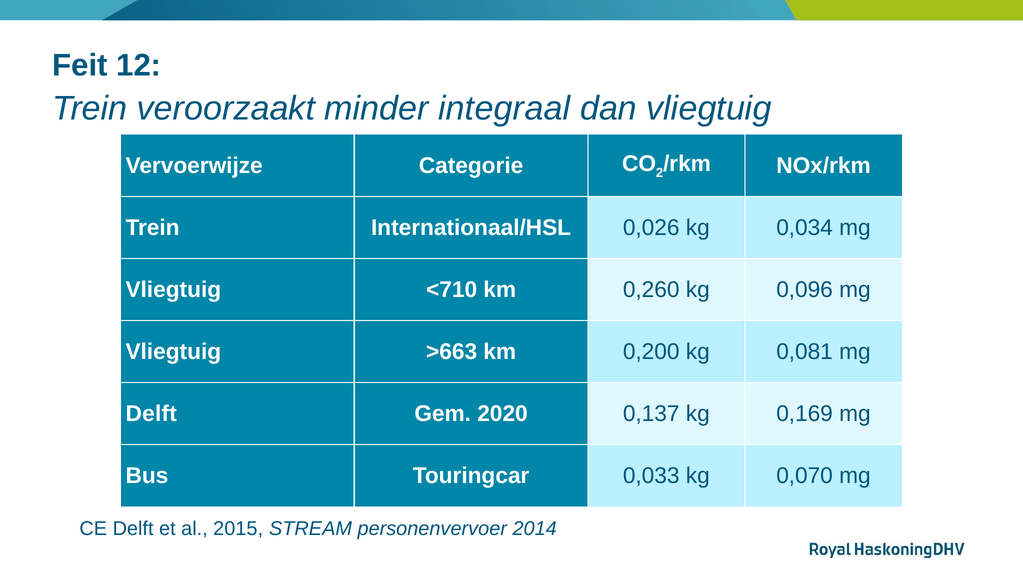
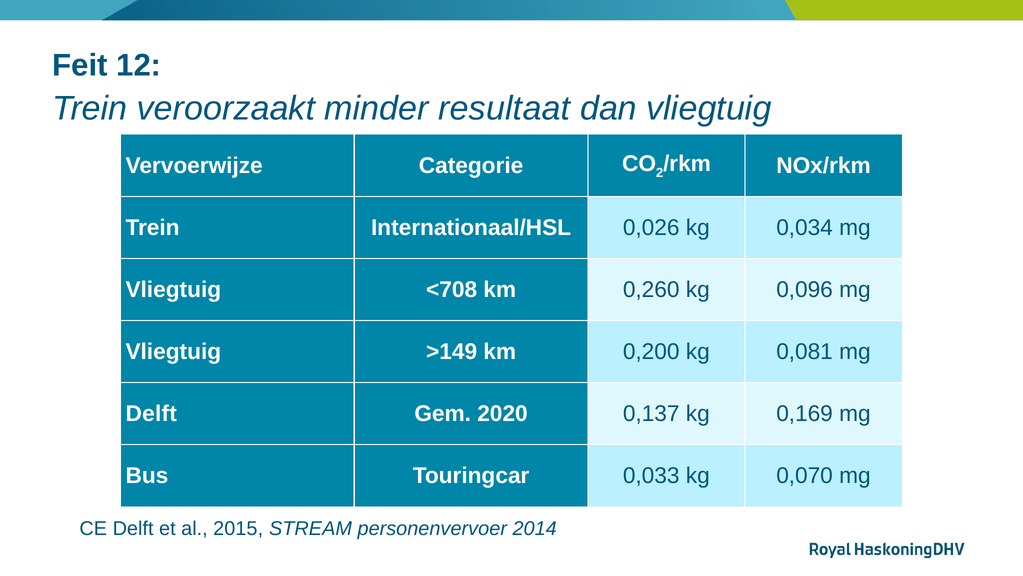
integraal: integraal -> resultaat (504, 108)
<710: <710 -> <708 (452, 289)
>663: >663 -> >149 (452, 351)
